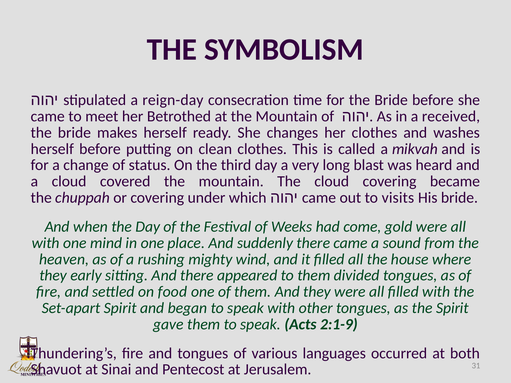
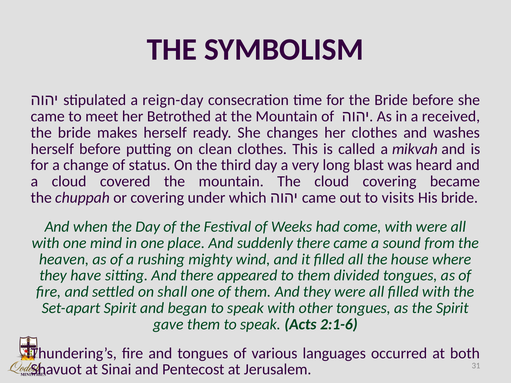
come gold: gold -> with (399, 227)
early: early -> have (86, 276)
food: food -> shall (173, 292)
2:1-9: 2:1-9 -> 2:1-6 (339, 325)
